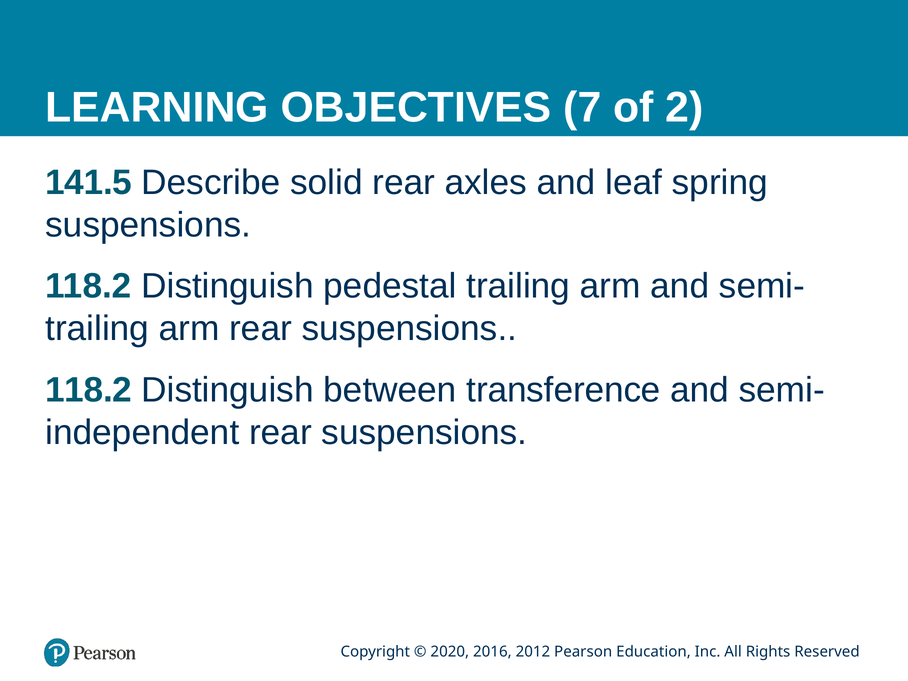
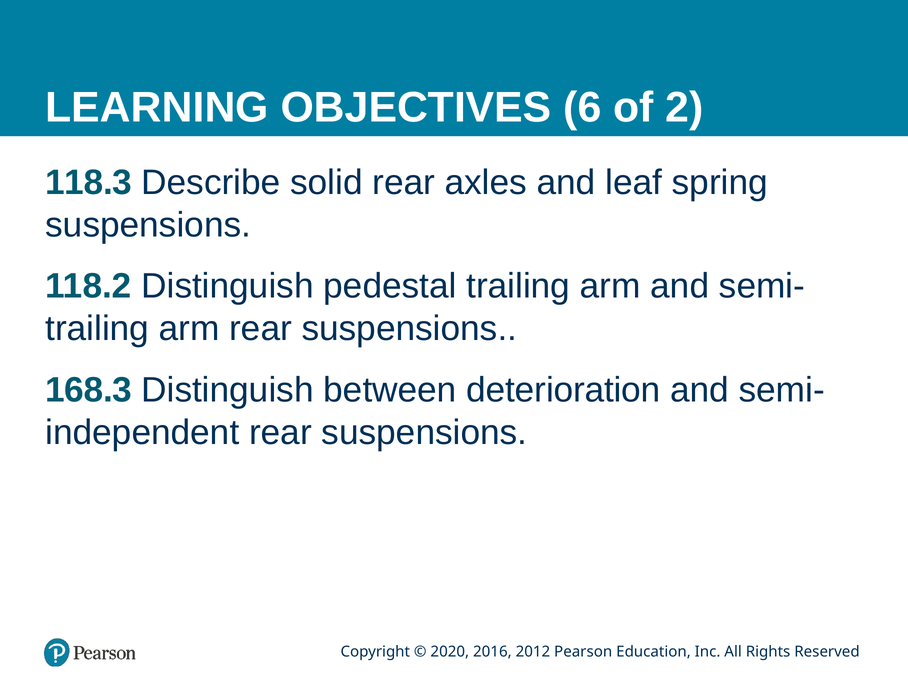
7: 7 -> 6 (582, 108)
141.5: 141.5 -> 118.3 (89, 183)
118.2: 118.2 -> 168.3 (89, 390)
transference: transference -> deterioration (564, 390)
